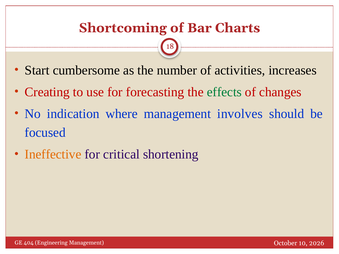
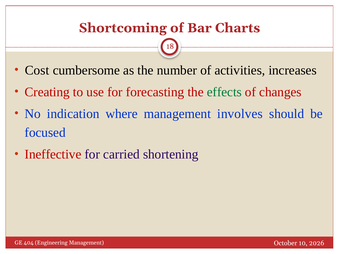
Start: Start -> Cost (37, 70)
Ineffective colour: orange -> red (53, 154)
critical: critical -> carried (121, 154)
